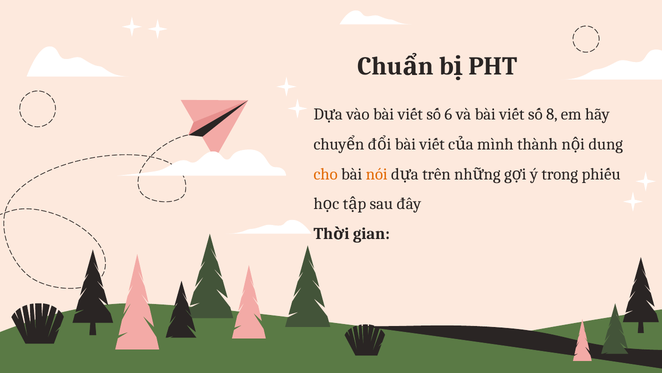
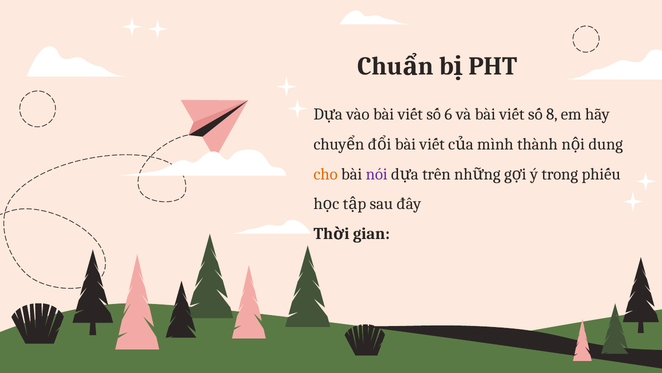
nói colour: orange -> purple (377, 174)
